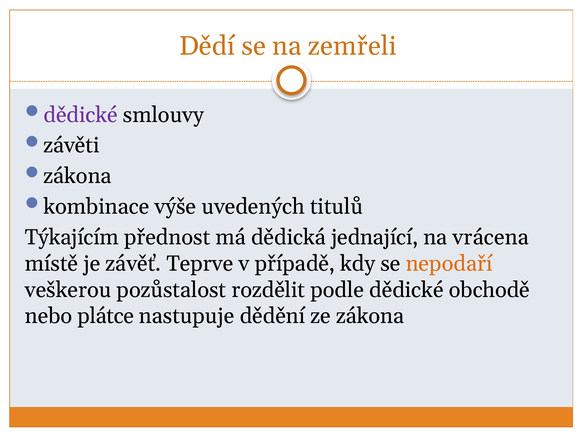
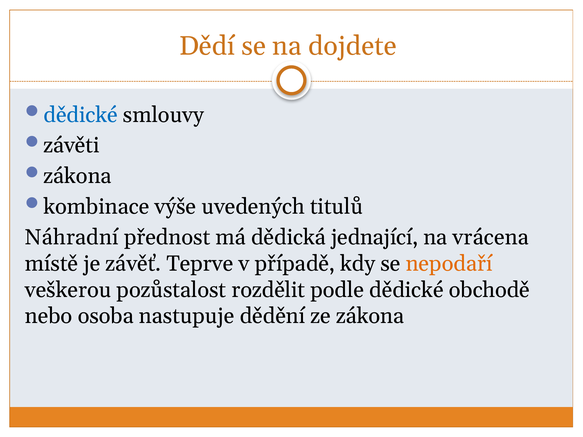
zemřeli: zemřeli -> dojdete (352, 46)
dědické colour: purple -> blue (81, 115)
Týkajícím: Týkajícím -> Náhradní (72, 237)
plátce: plátce -> osoba (106, 316)
